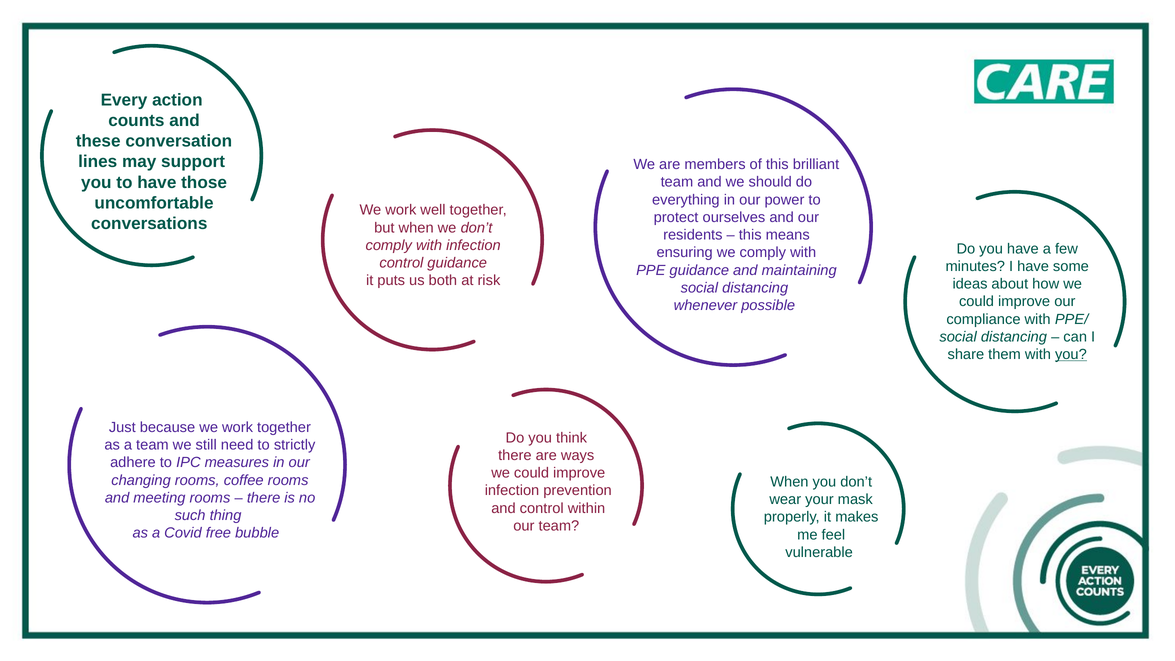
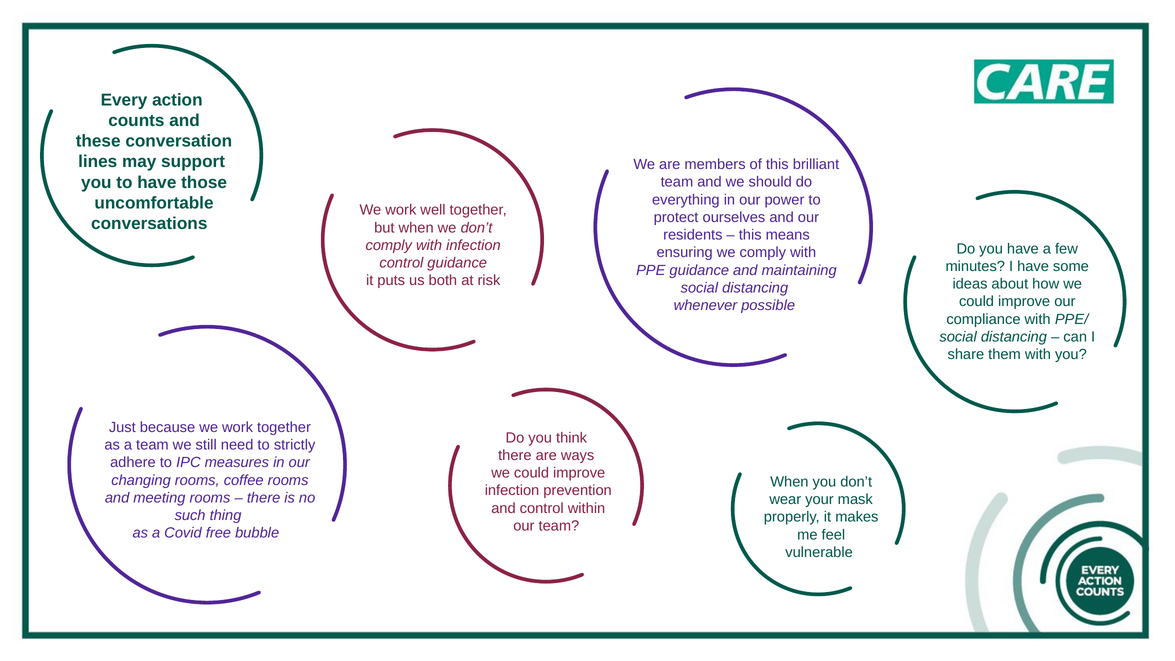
you underline: present -> none (1071, 354)
